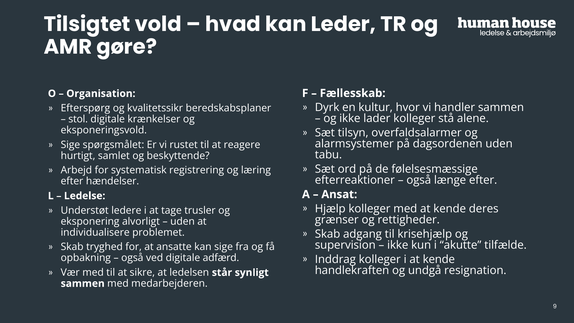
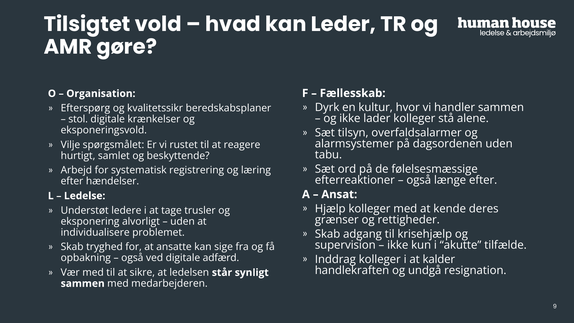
Sige: Sige -> Vilje (70, 145)
i at kende: kende -> kalder (439, 259)
